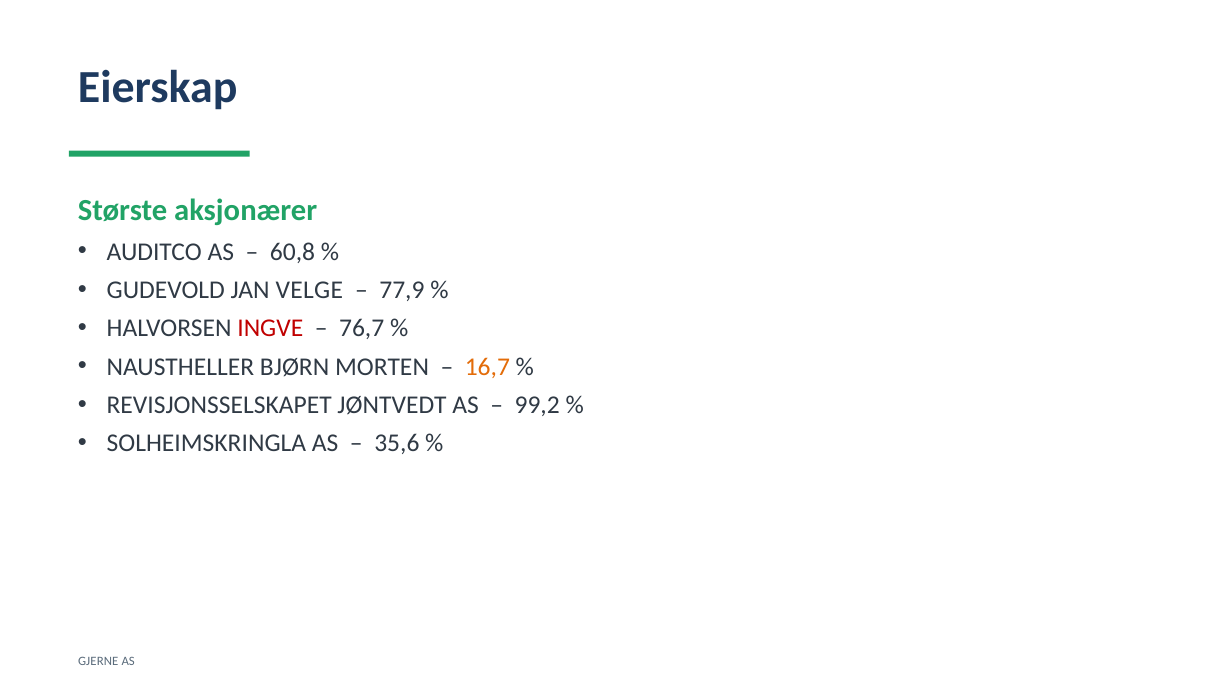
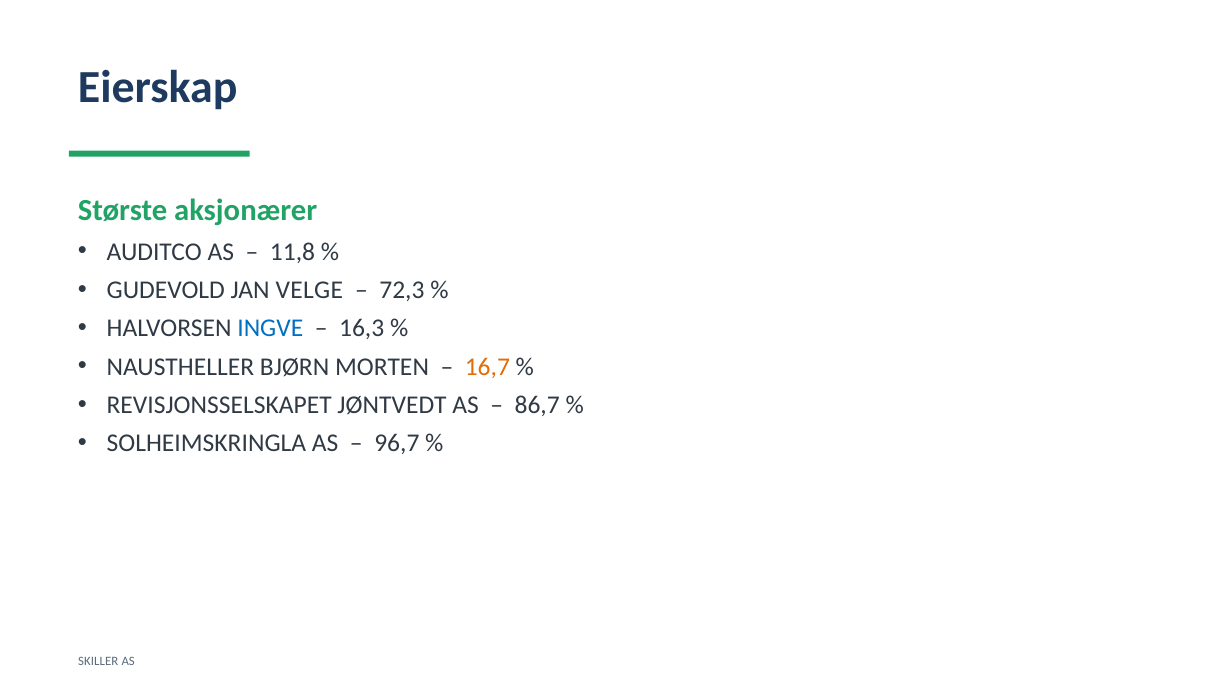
60,8: 60,8 -> 11,8 (293, 252)
77,9: 77,9 -> 72,3 (402, 290)
INGVE colour: red -> blue (270, 329)
76,7: 76,7 -> 16,3 (362, 329)
99,2: 99,2 -> 86,7 (537, 405)
35,6: 35,6 -> 96,7 (397, 443)
GJERNE: GJERNE -> SKILLER (98, 661)
